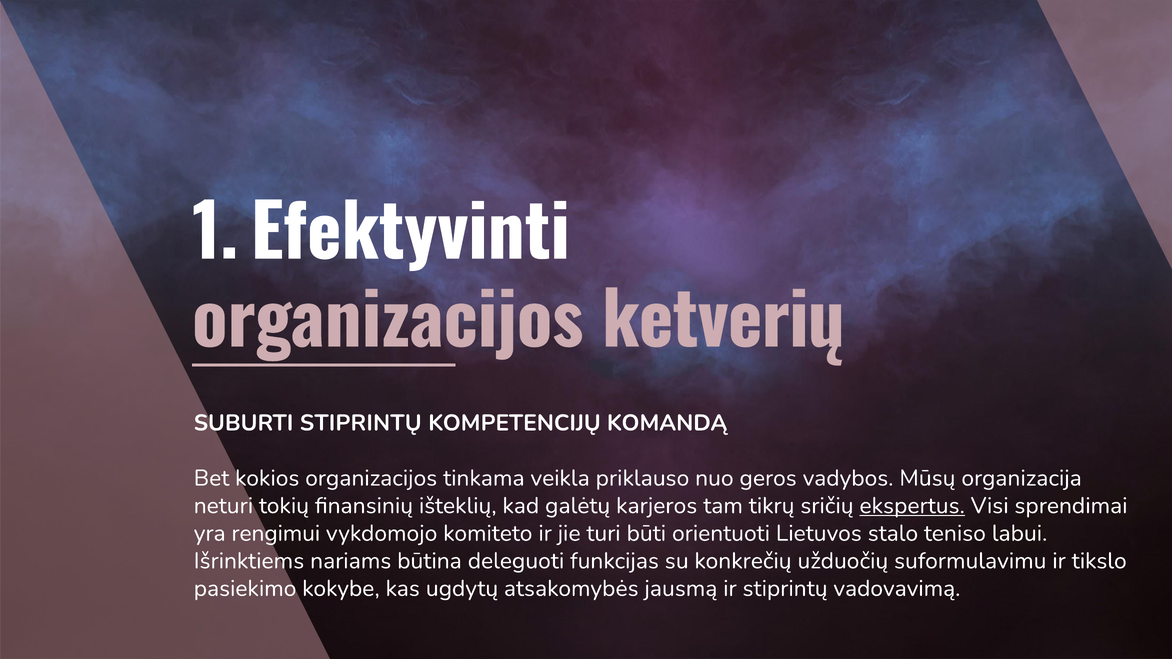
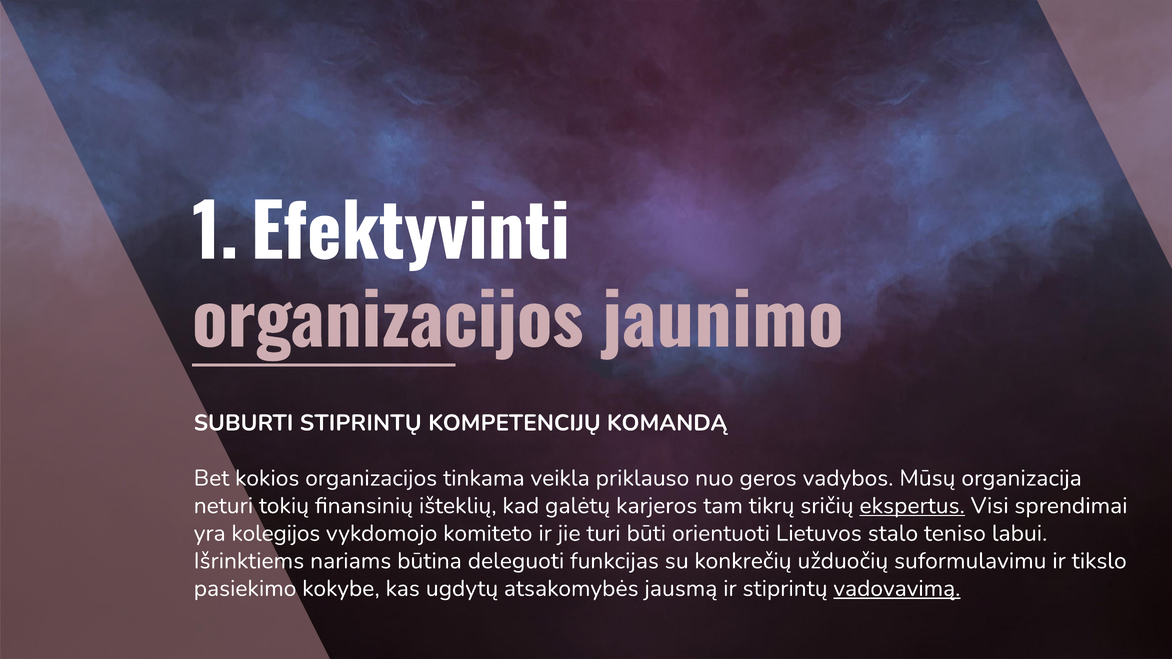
ketverių: ketverių -> jaunimo (723, 323)
rengimui: rengimui -> kolegijos (276, 533)
vadovavimą underline: none -> present (897, 589)
